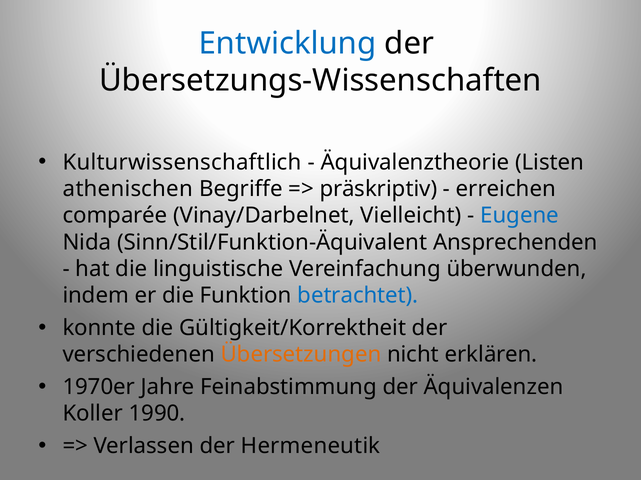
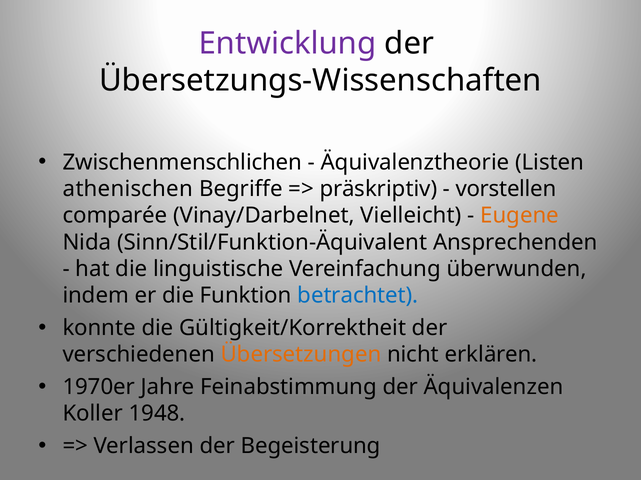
Entwicklung colour: blue -> purple (288, 43)
Kulturwissenschaftlich: Kulturwissenschaftlich -> Zwischenmenschlichen (182, 163)
erreichen: erreichen -> vorstellen (506, 189)
Eugene colour: blue -> orange (520, 216)
1990: 1990 -> 1948 (157, 414)
Hermeneutik: Hermeneutik -> Begeisterung (311, 447)
